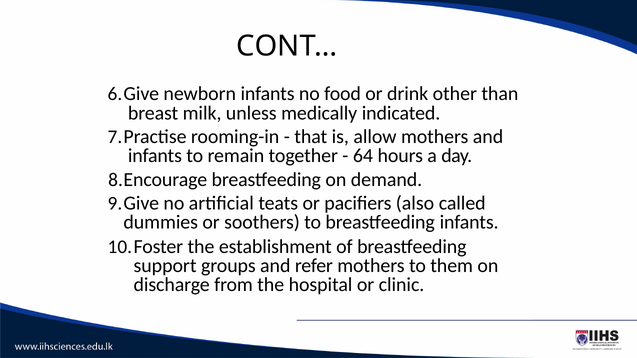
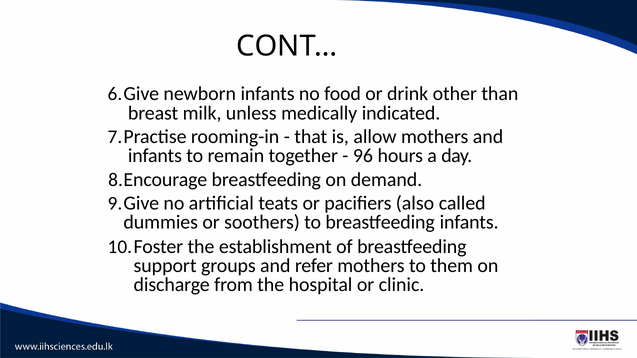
64: 64 -> 96 (363, 156)
